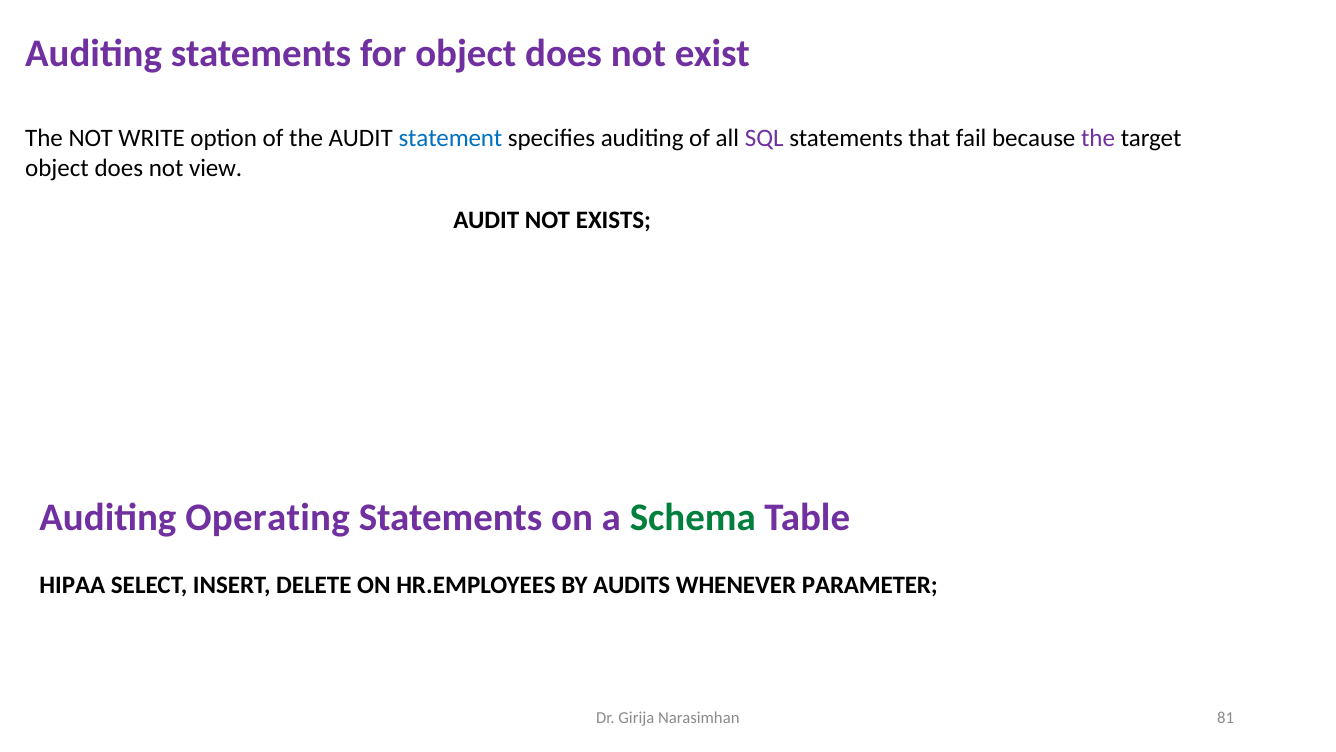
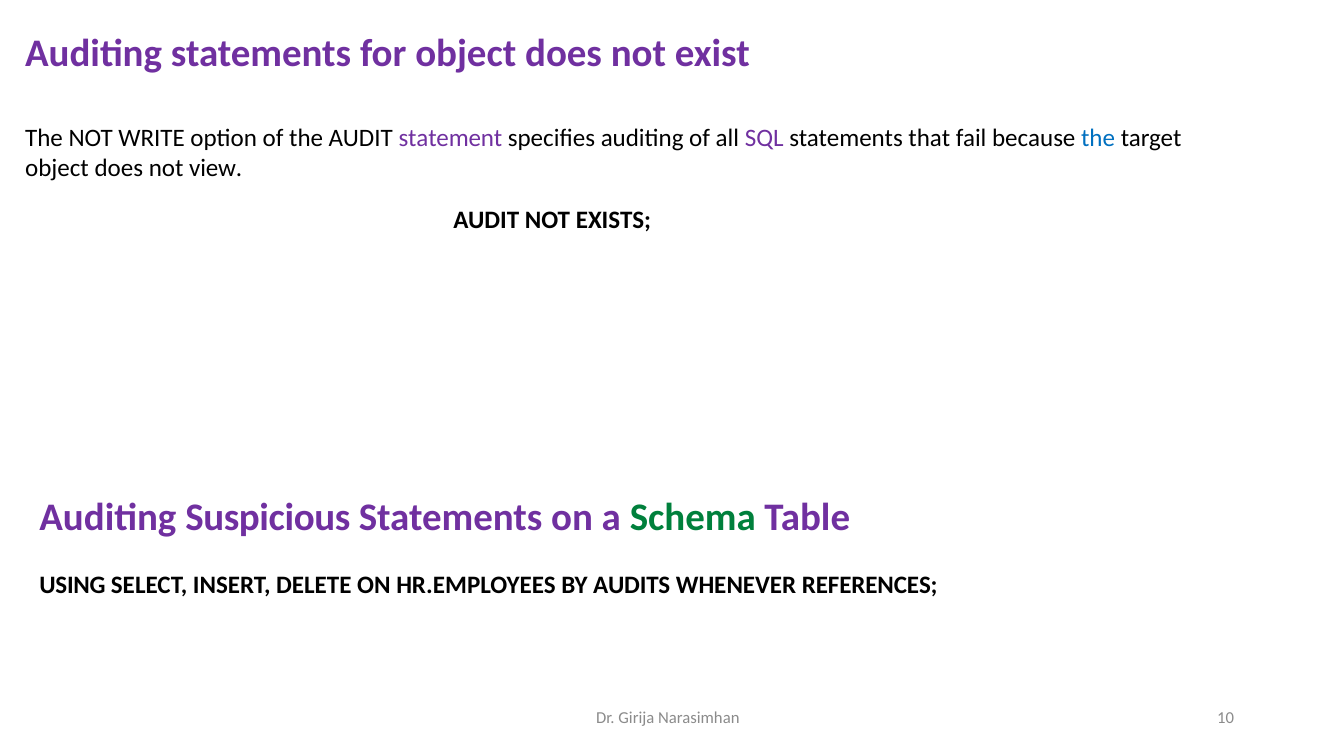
statement colour: blue -> purple (450, 138)
the colour: purple -> blue (1098, 138)
Operating: Operating -> Suspicious (268, 517)
HIPAA: HIPAA -> USING (72, 585)
PARAMETER: PARAMETER -> REFERENCES (870, 585)
81: 81 -> 10 (1226, 718)
